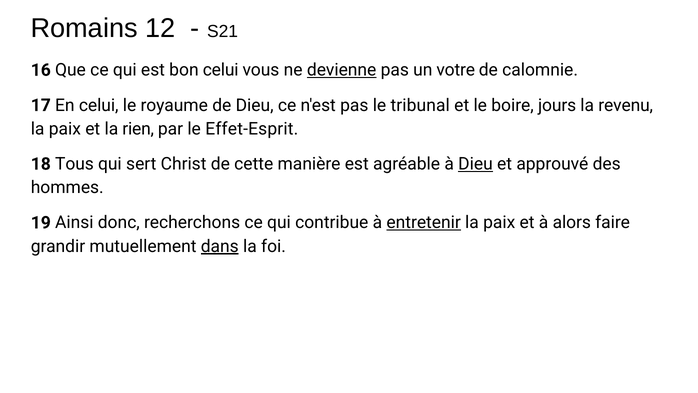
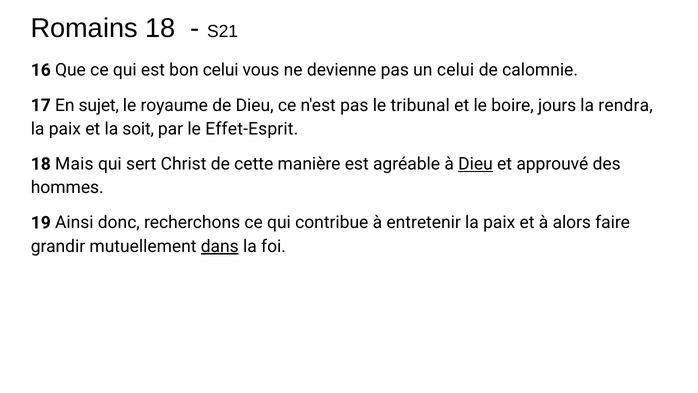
Romains 12: 12 -> 18 (160, 28)
devienne underline: present -> none (342, 70)
un votre: votre -> celui (456, 70)
En celui: celui -> sujet (99, 105)
revenu: revenu -> rendra (626, 105)
rien: rien -> soit (138, 129)
Tous: Tous -> Mais (74, 164)
entretenir underline: present -> none (424, 222)
